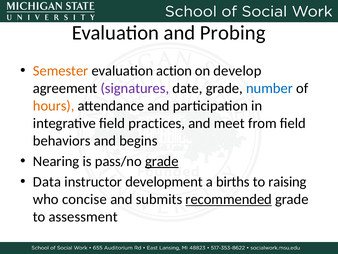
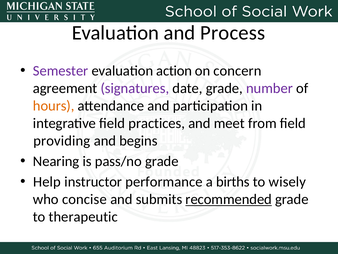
Probing: Probing -> Process (233, 33)
Semester colour: orange -> purple (61, 71)
develop: develop -> concern (237, 71)
number colour: blue -> purple (270, 88)
behaviors: behaviors -> providing (62, 140)
grade underline: present -> none (162, 161)
Data: Data -> Help (47, 181)
development: development -> performance (164, 181)
raising: raising -> wisely (287, 181)
assessment: assessment -> therapeutic (83, 216)
